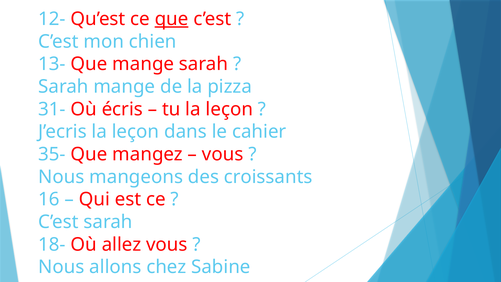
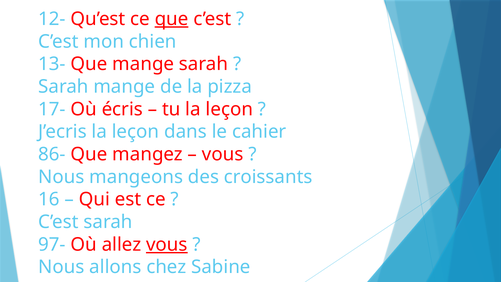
31-: 31- -> 17- (52, 109)
35-: 35- -> 86- (52, 154)
18-: 18- -> 97- (52, 244)
vous underline: none -> present (167, 244)
